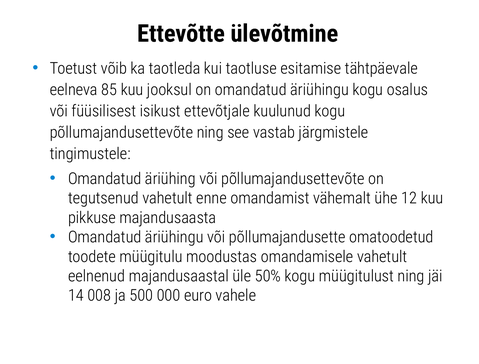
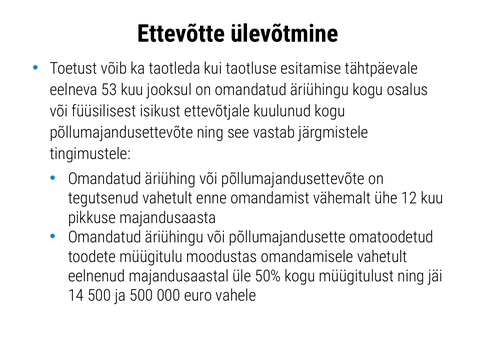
85: 85 -> 53 (109, 90)
14 008: 008 -> 500 (99, 296)
